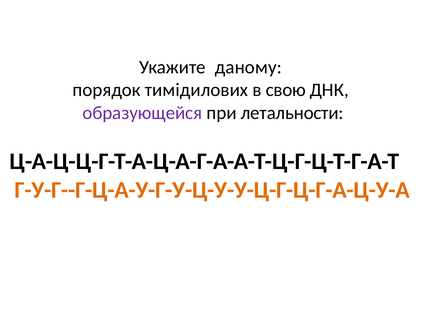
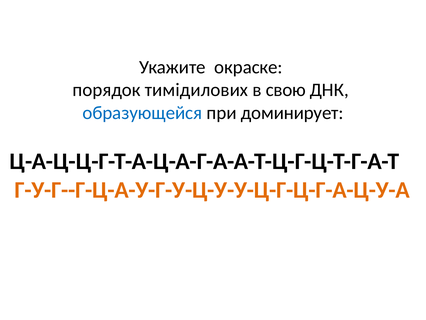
даному: даному -> окраске (248, 67)
образующейся colour: purple -> blue (142, 113)
летальности: летальности -> доминирует (292, 113)
